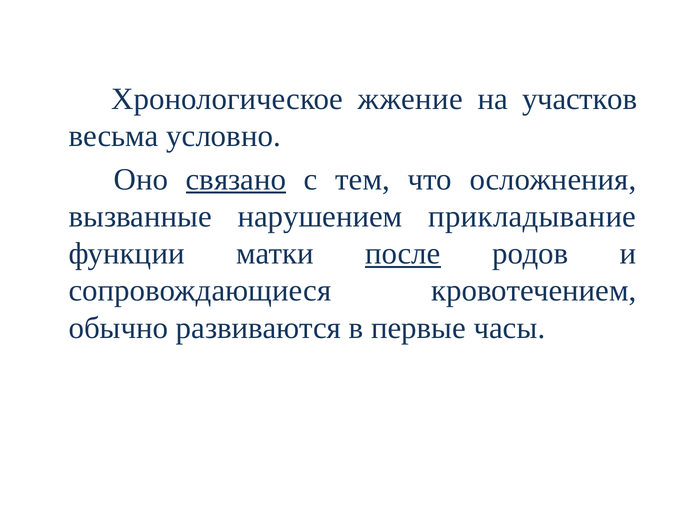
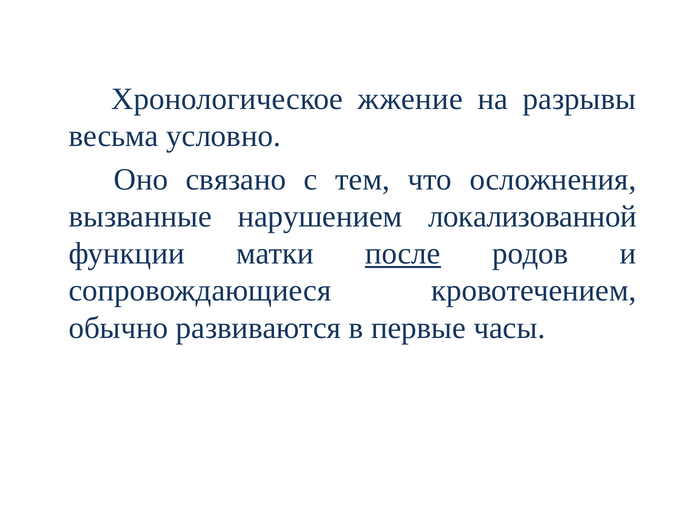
участков: участков -> разрывы (580, 99)
связано underline: present -> none (236, 179)
прикладывание: прикладывание -> локализованной (533, 216)
